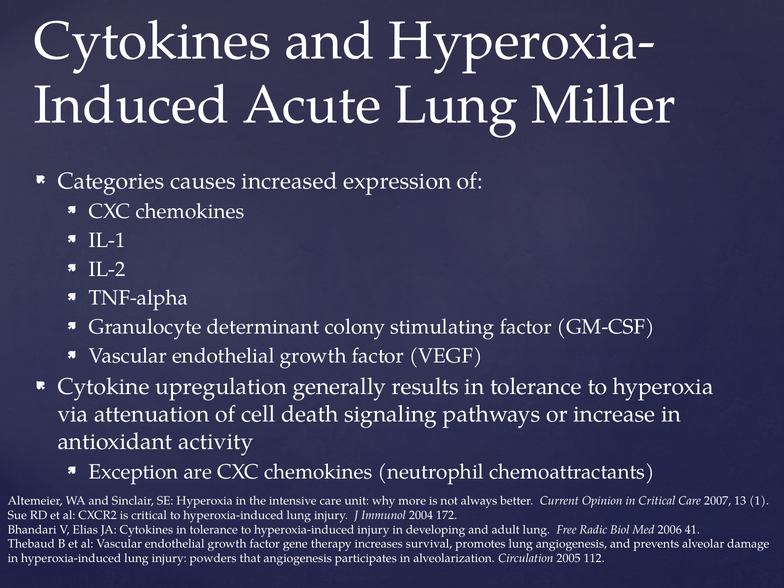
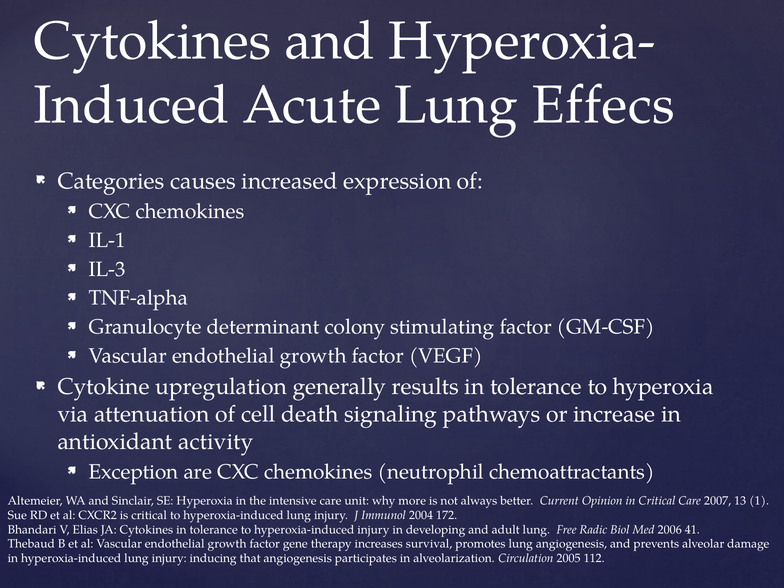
Miller: Miller -> Effecs (604, 105)
IL-2: IL-2 -> IL-3 (107, 269)
powders: powders -> inducing (213, 558)
